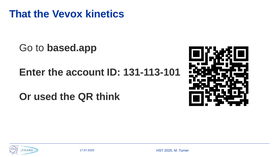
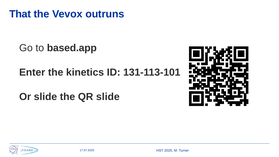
kinetics: kinetics -> outruns (105, 14)
account: account -> kinetics (85, 72)
Or used: used -> slide (45, 97)
QR think: think -> slide (108, 97)
